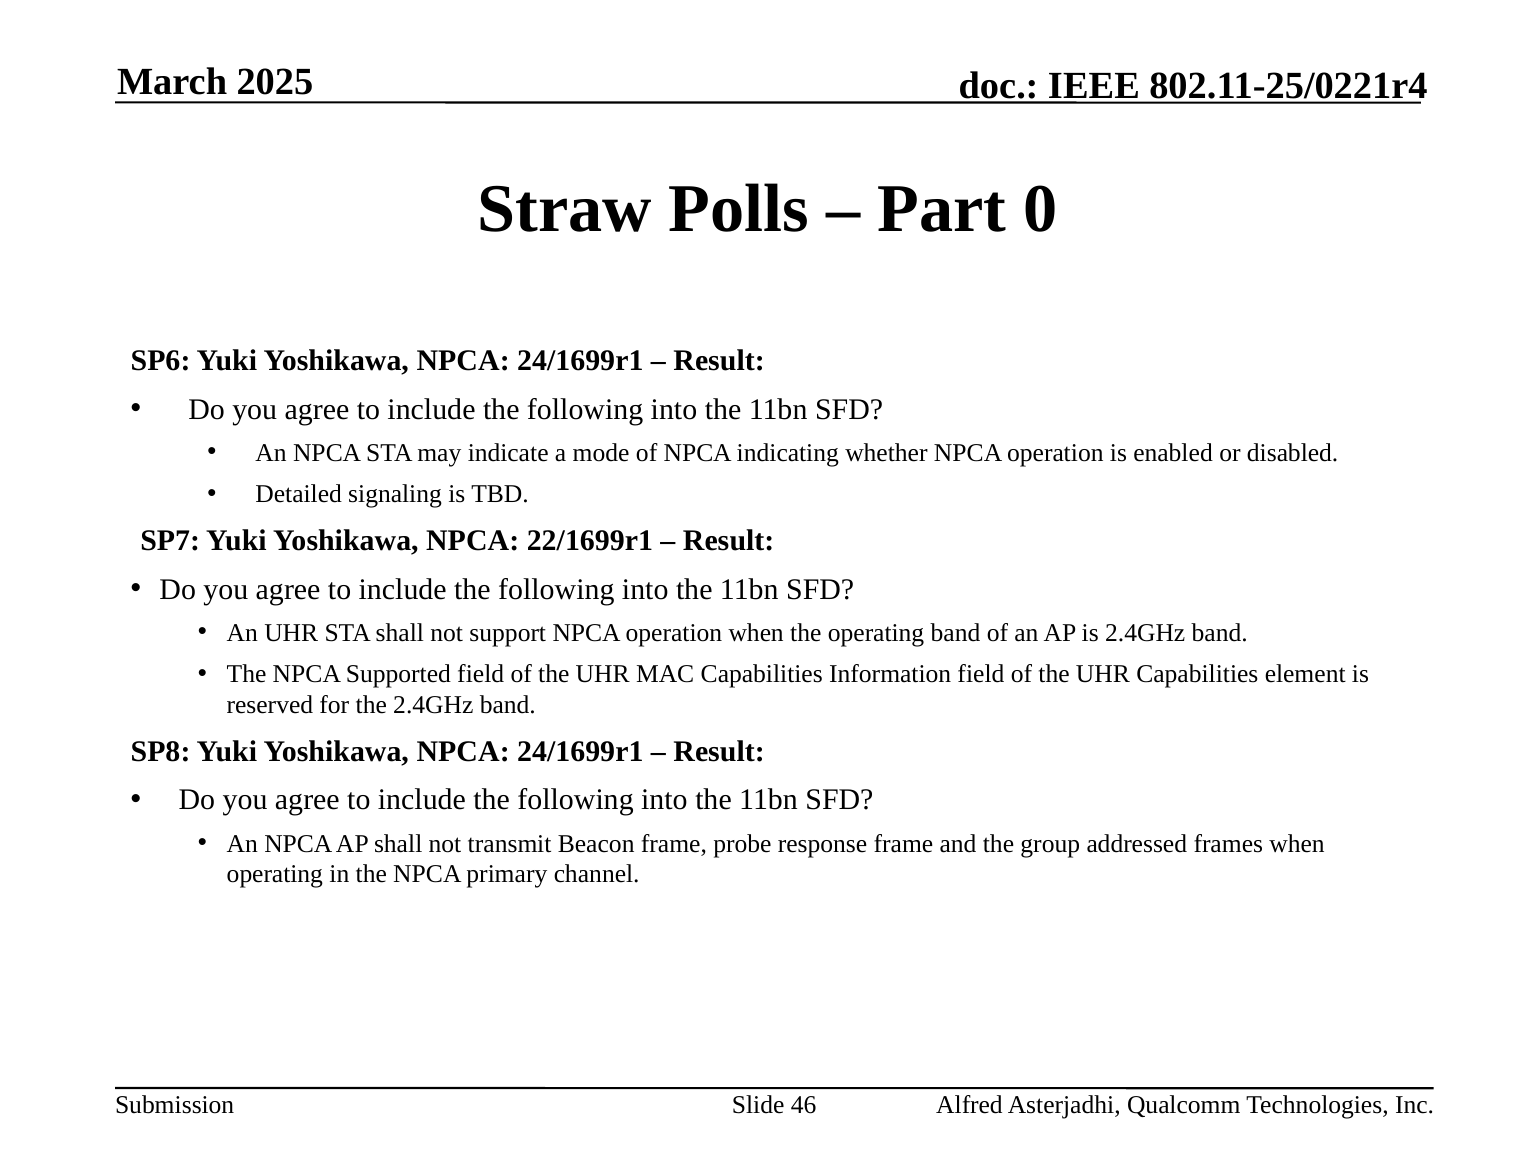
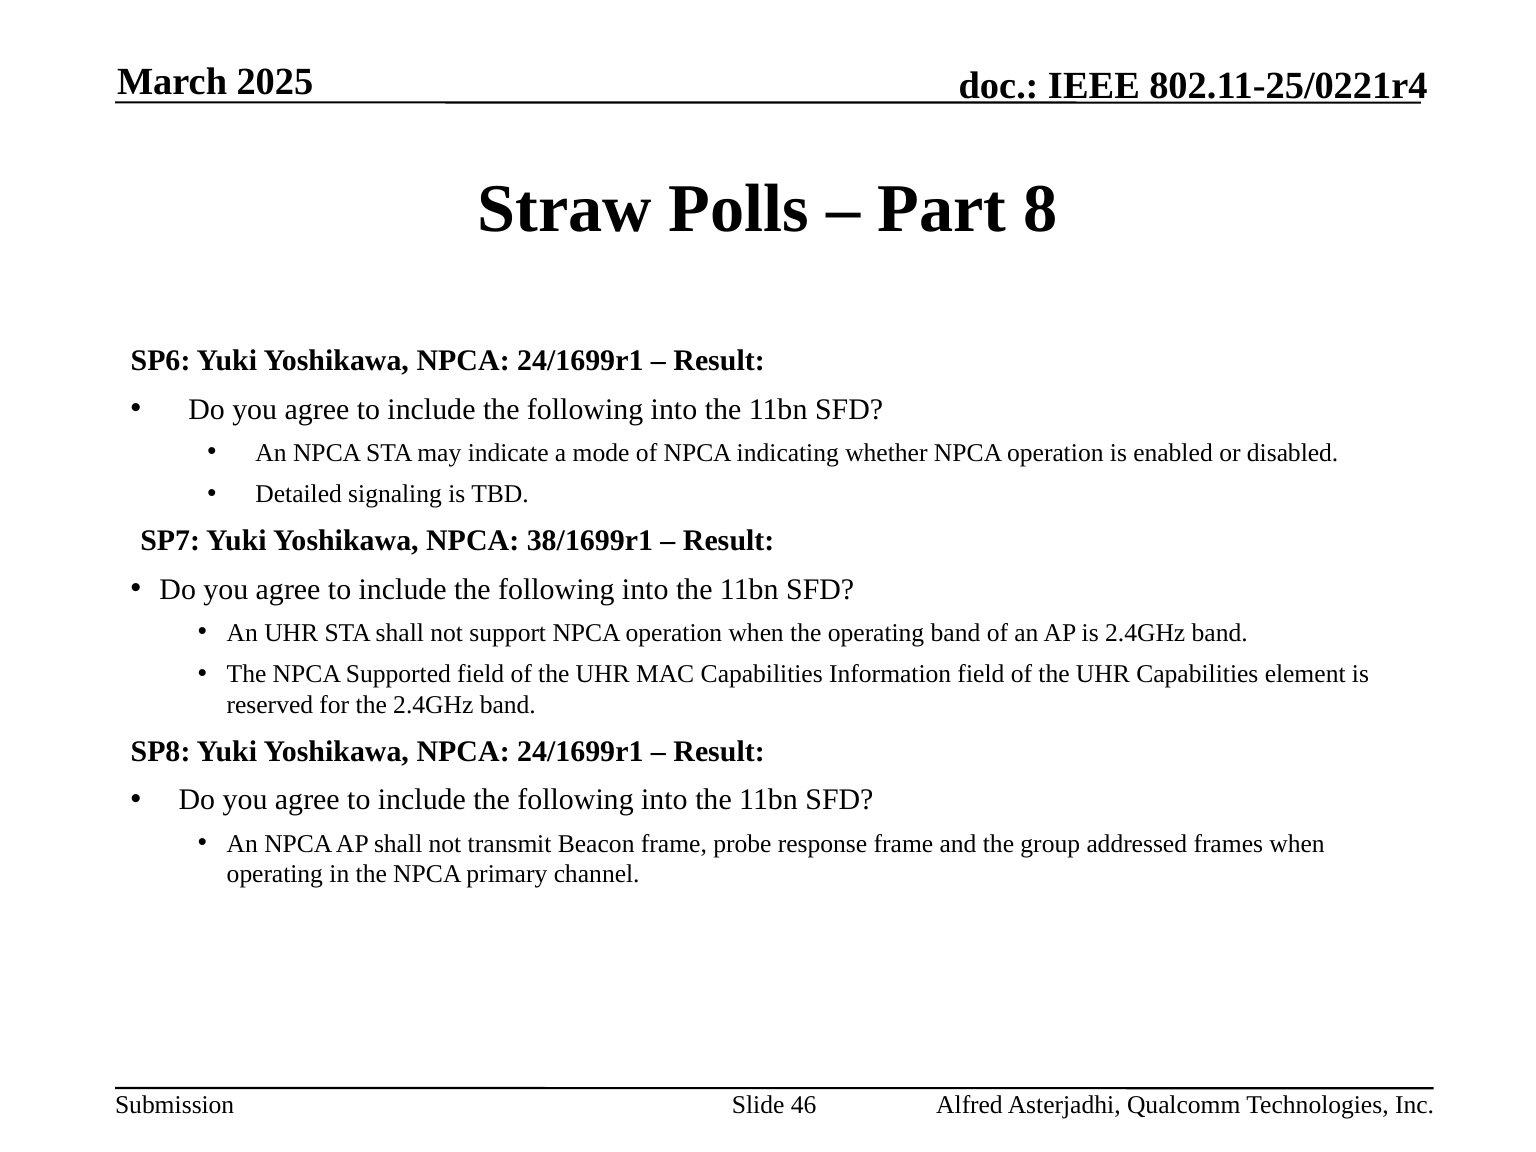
0: 0 -> 8 (1040, 209)
22/1699r1: 22/1699r1 -> 38/1699r1 (590, 541)
